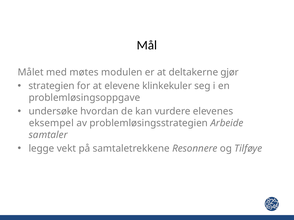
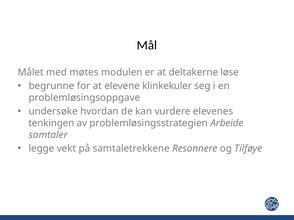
gjør: gjør -> løse (230, 72)
strategien: strategien -> begrunne (51, 86)
eksempel: eksempel -> tenkingen (51, 123)
